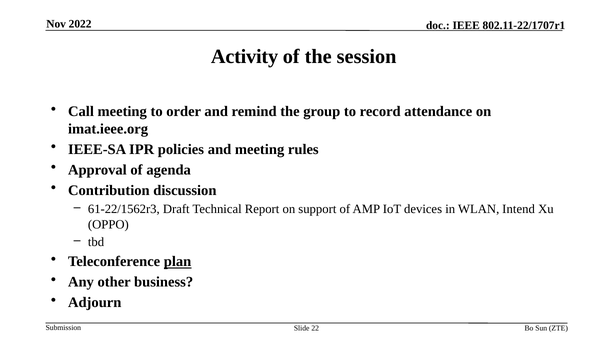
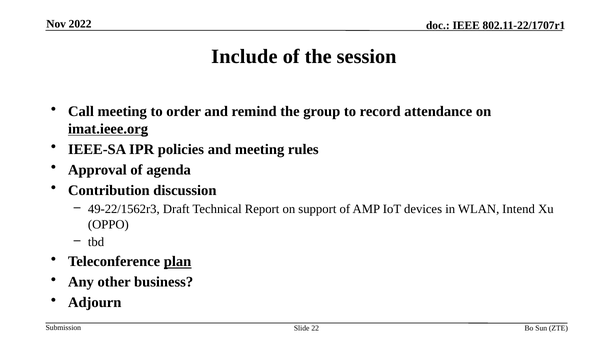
Activity: Activity -> Include (244, 56)
imat.ieee.org underline: none -> present (108, 129)
61-22/1562r3: 61-22/1562r3 -> 49-22/1562r3 (124, 209)
